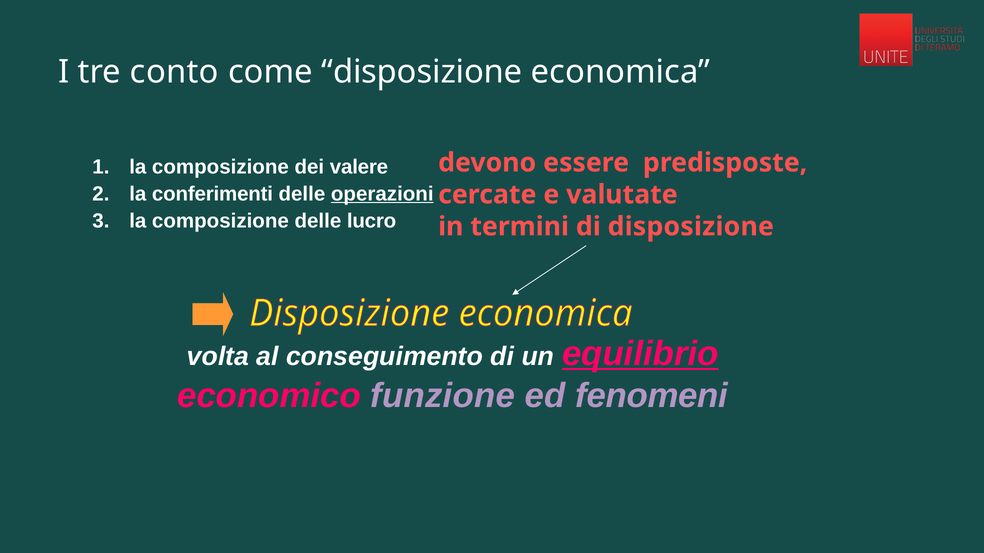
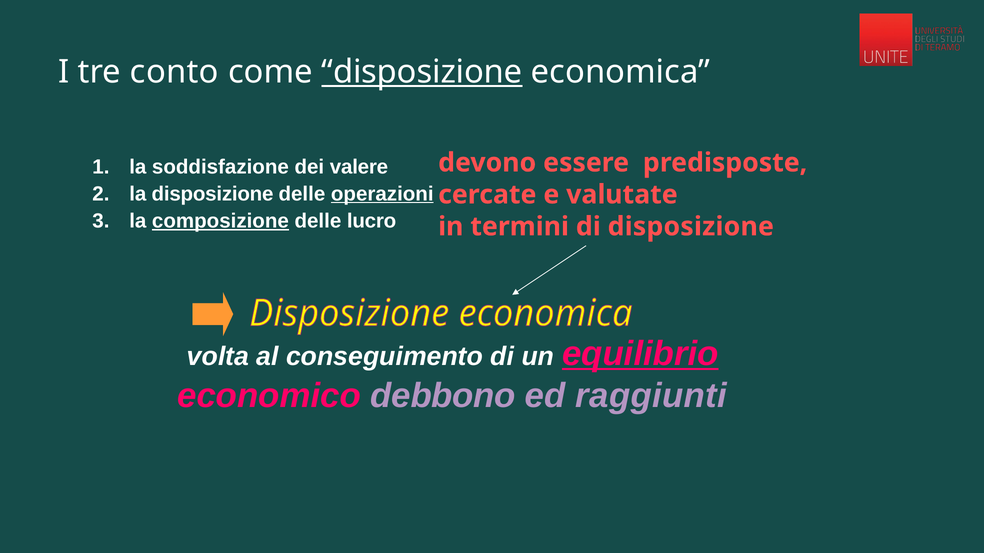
disposizione underline: none -> present (422, 72)
composizione: composizione -> soddisfazione (220, 167)
la conferimenti: conferimenti -> disposizione (213, 194)
composizione underline: none -> present (220, 221)
funzione: funzione -> debbono (443, 396)
fenomeni: fenomeni -> raggiunti (651, 396)
